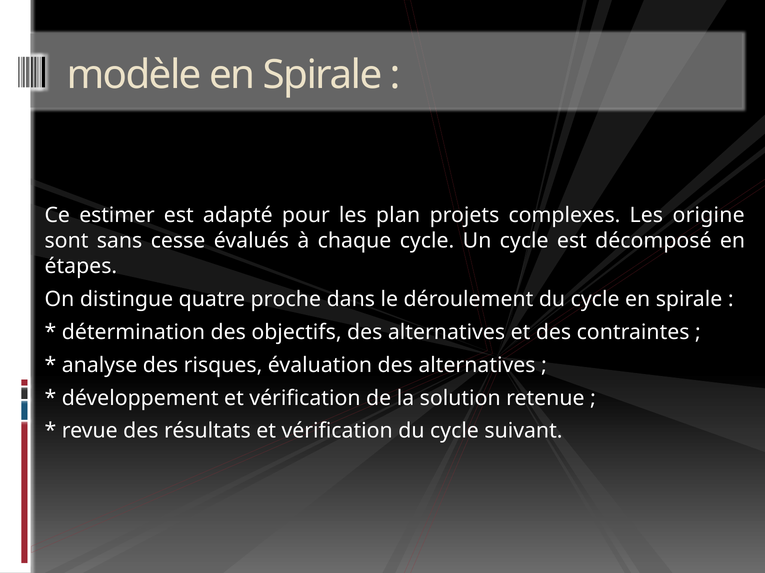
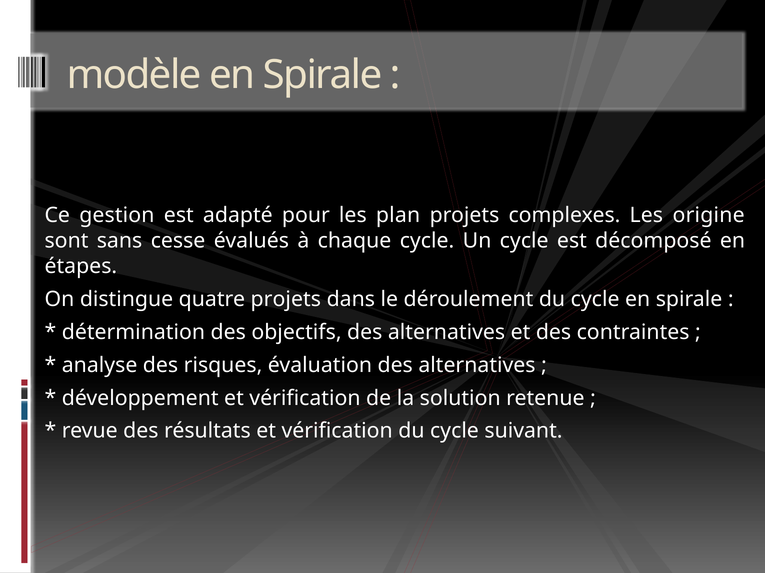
estimer: estimer -> gestion (117, 216)
quatre proche: proche -> projets (286, 300)
